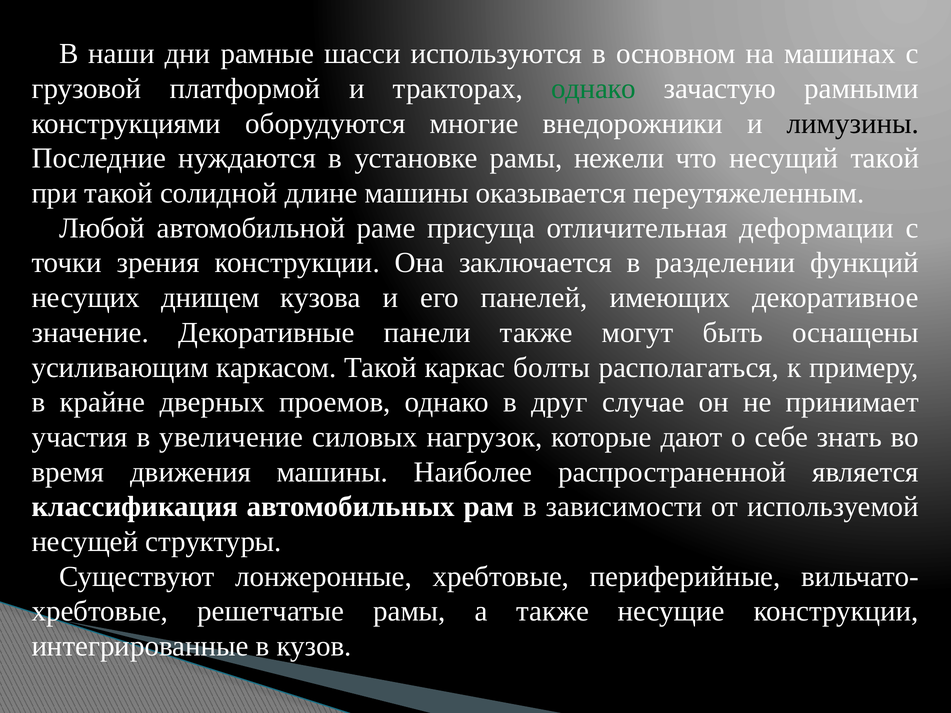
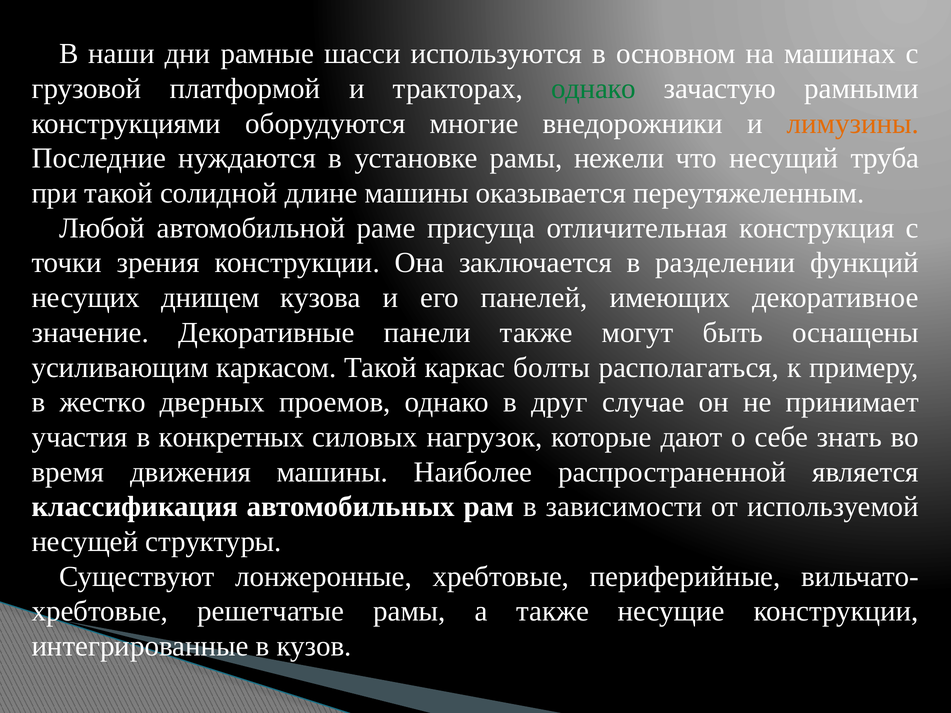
лимузины colour: black -> orange (853, 124)
несущий такой: такой -> труба (885, 158)
деформации: деформации -> конструкция (817, 228)
крайне: крайне -> жестко (103, 402)
увеличение: увеличение -> конкретных (232, 437)
